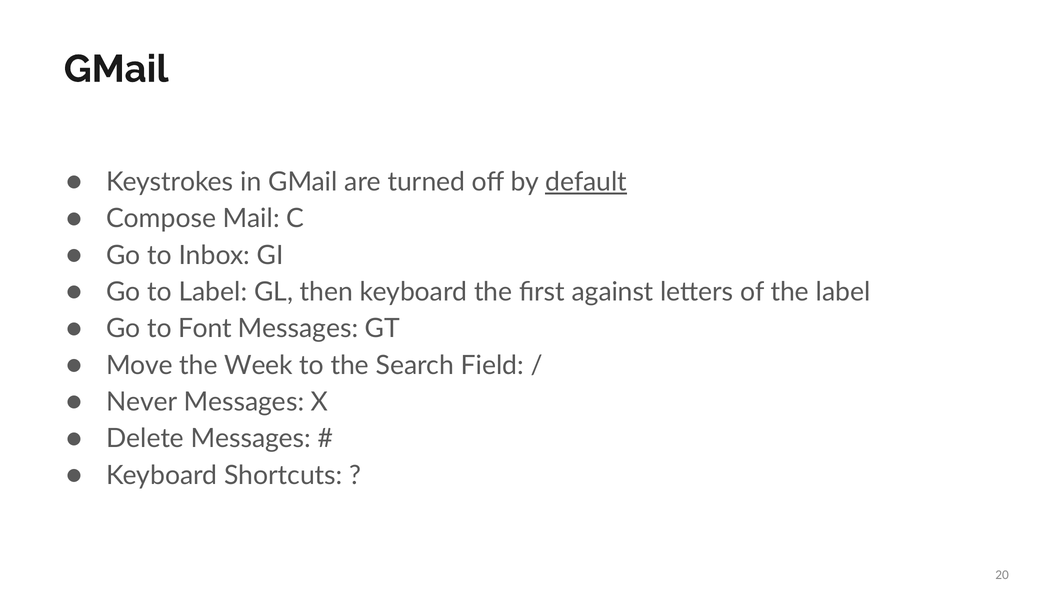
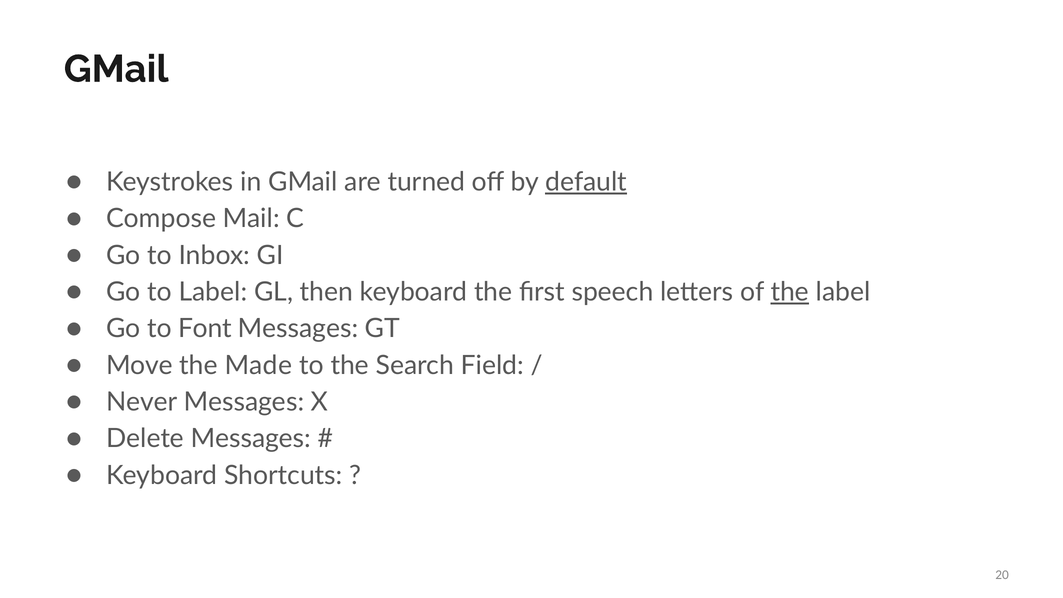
against: against -> speech (613, 292)
the underline: none -> present (790, 292)
Week: Week -> Made (258, 365)
